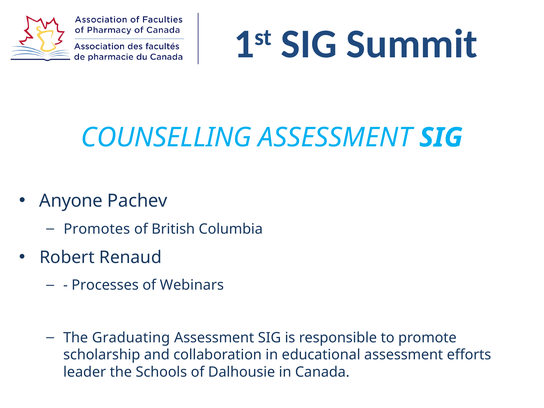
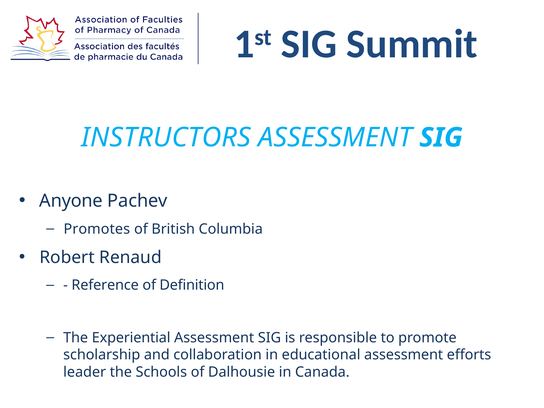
COUNSELLING: COUNSELLING -> INSTRUCTORS (166, 138)
Processes: Processes -> Reference (105, 285)
Webinars: Webinars -> Definition (192, 285)
Graduating: Graduating -> Experiential (131, 338)
